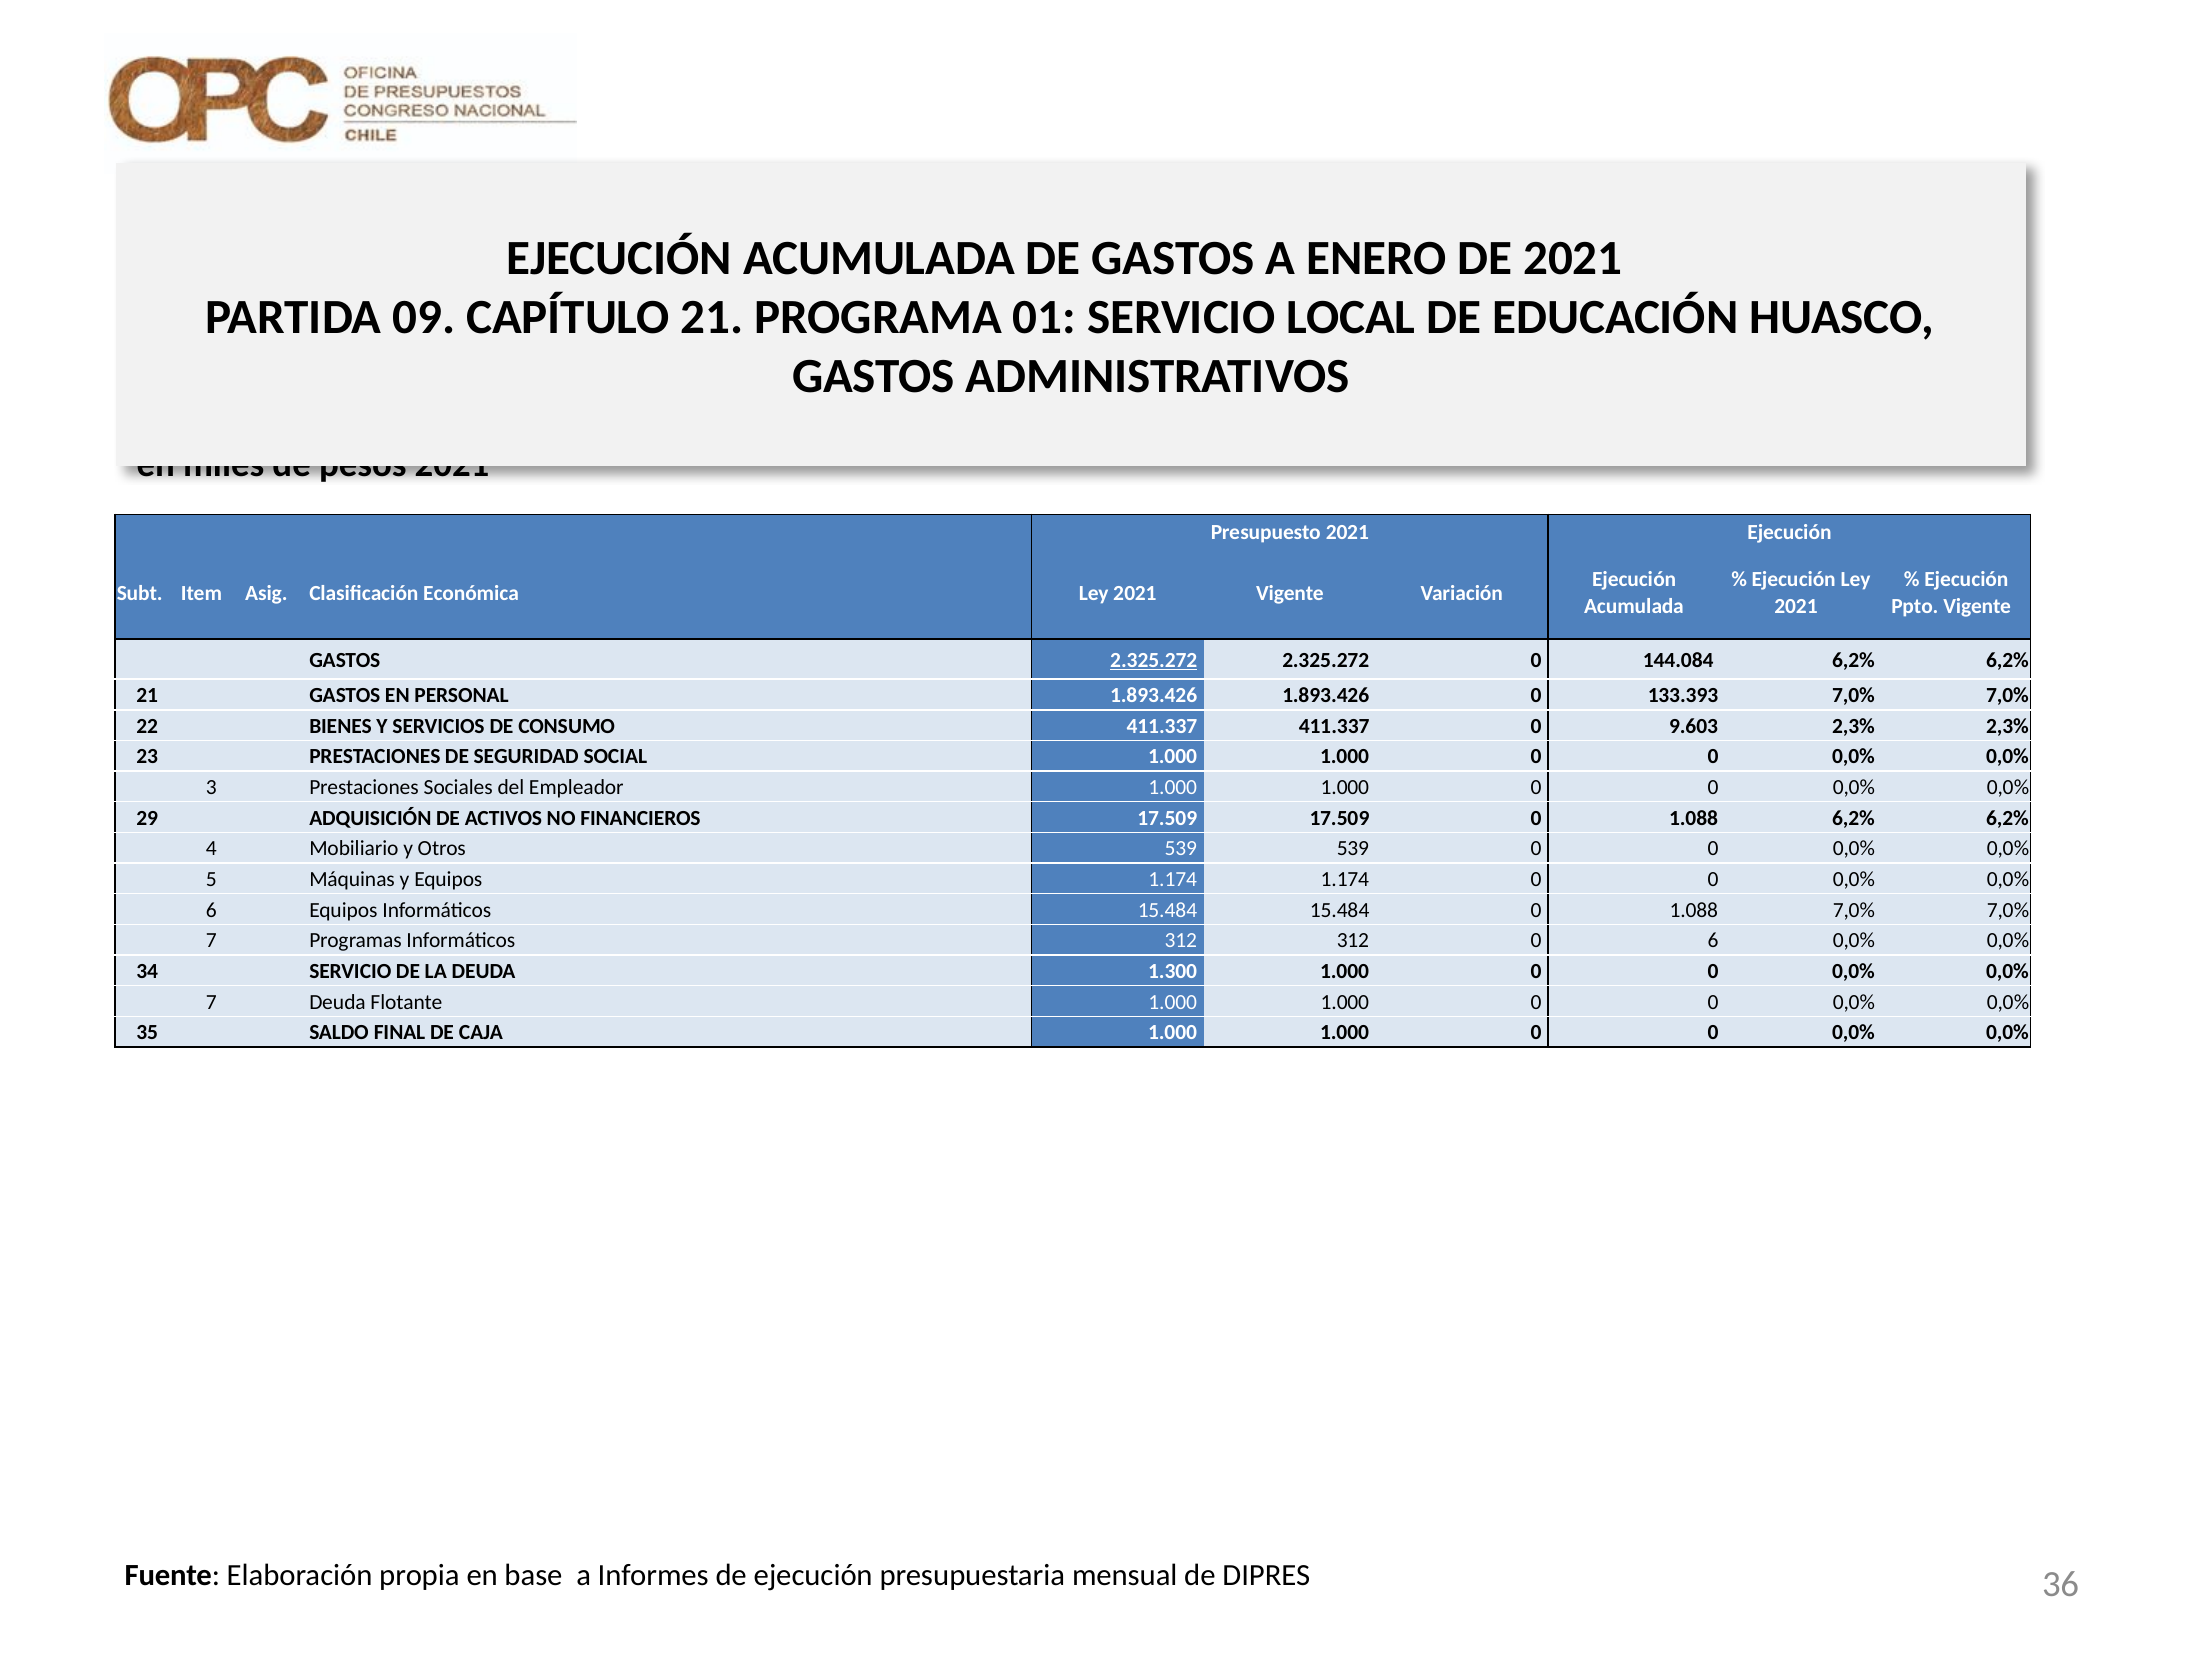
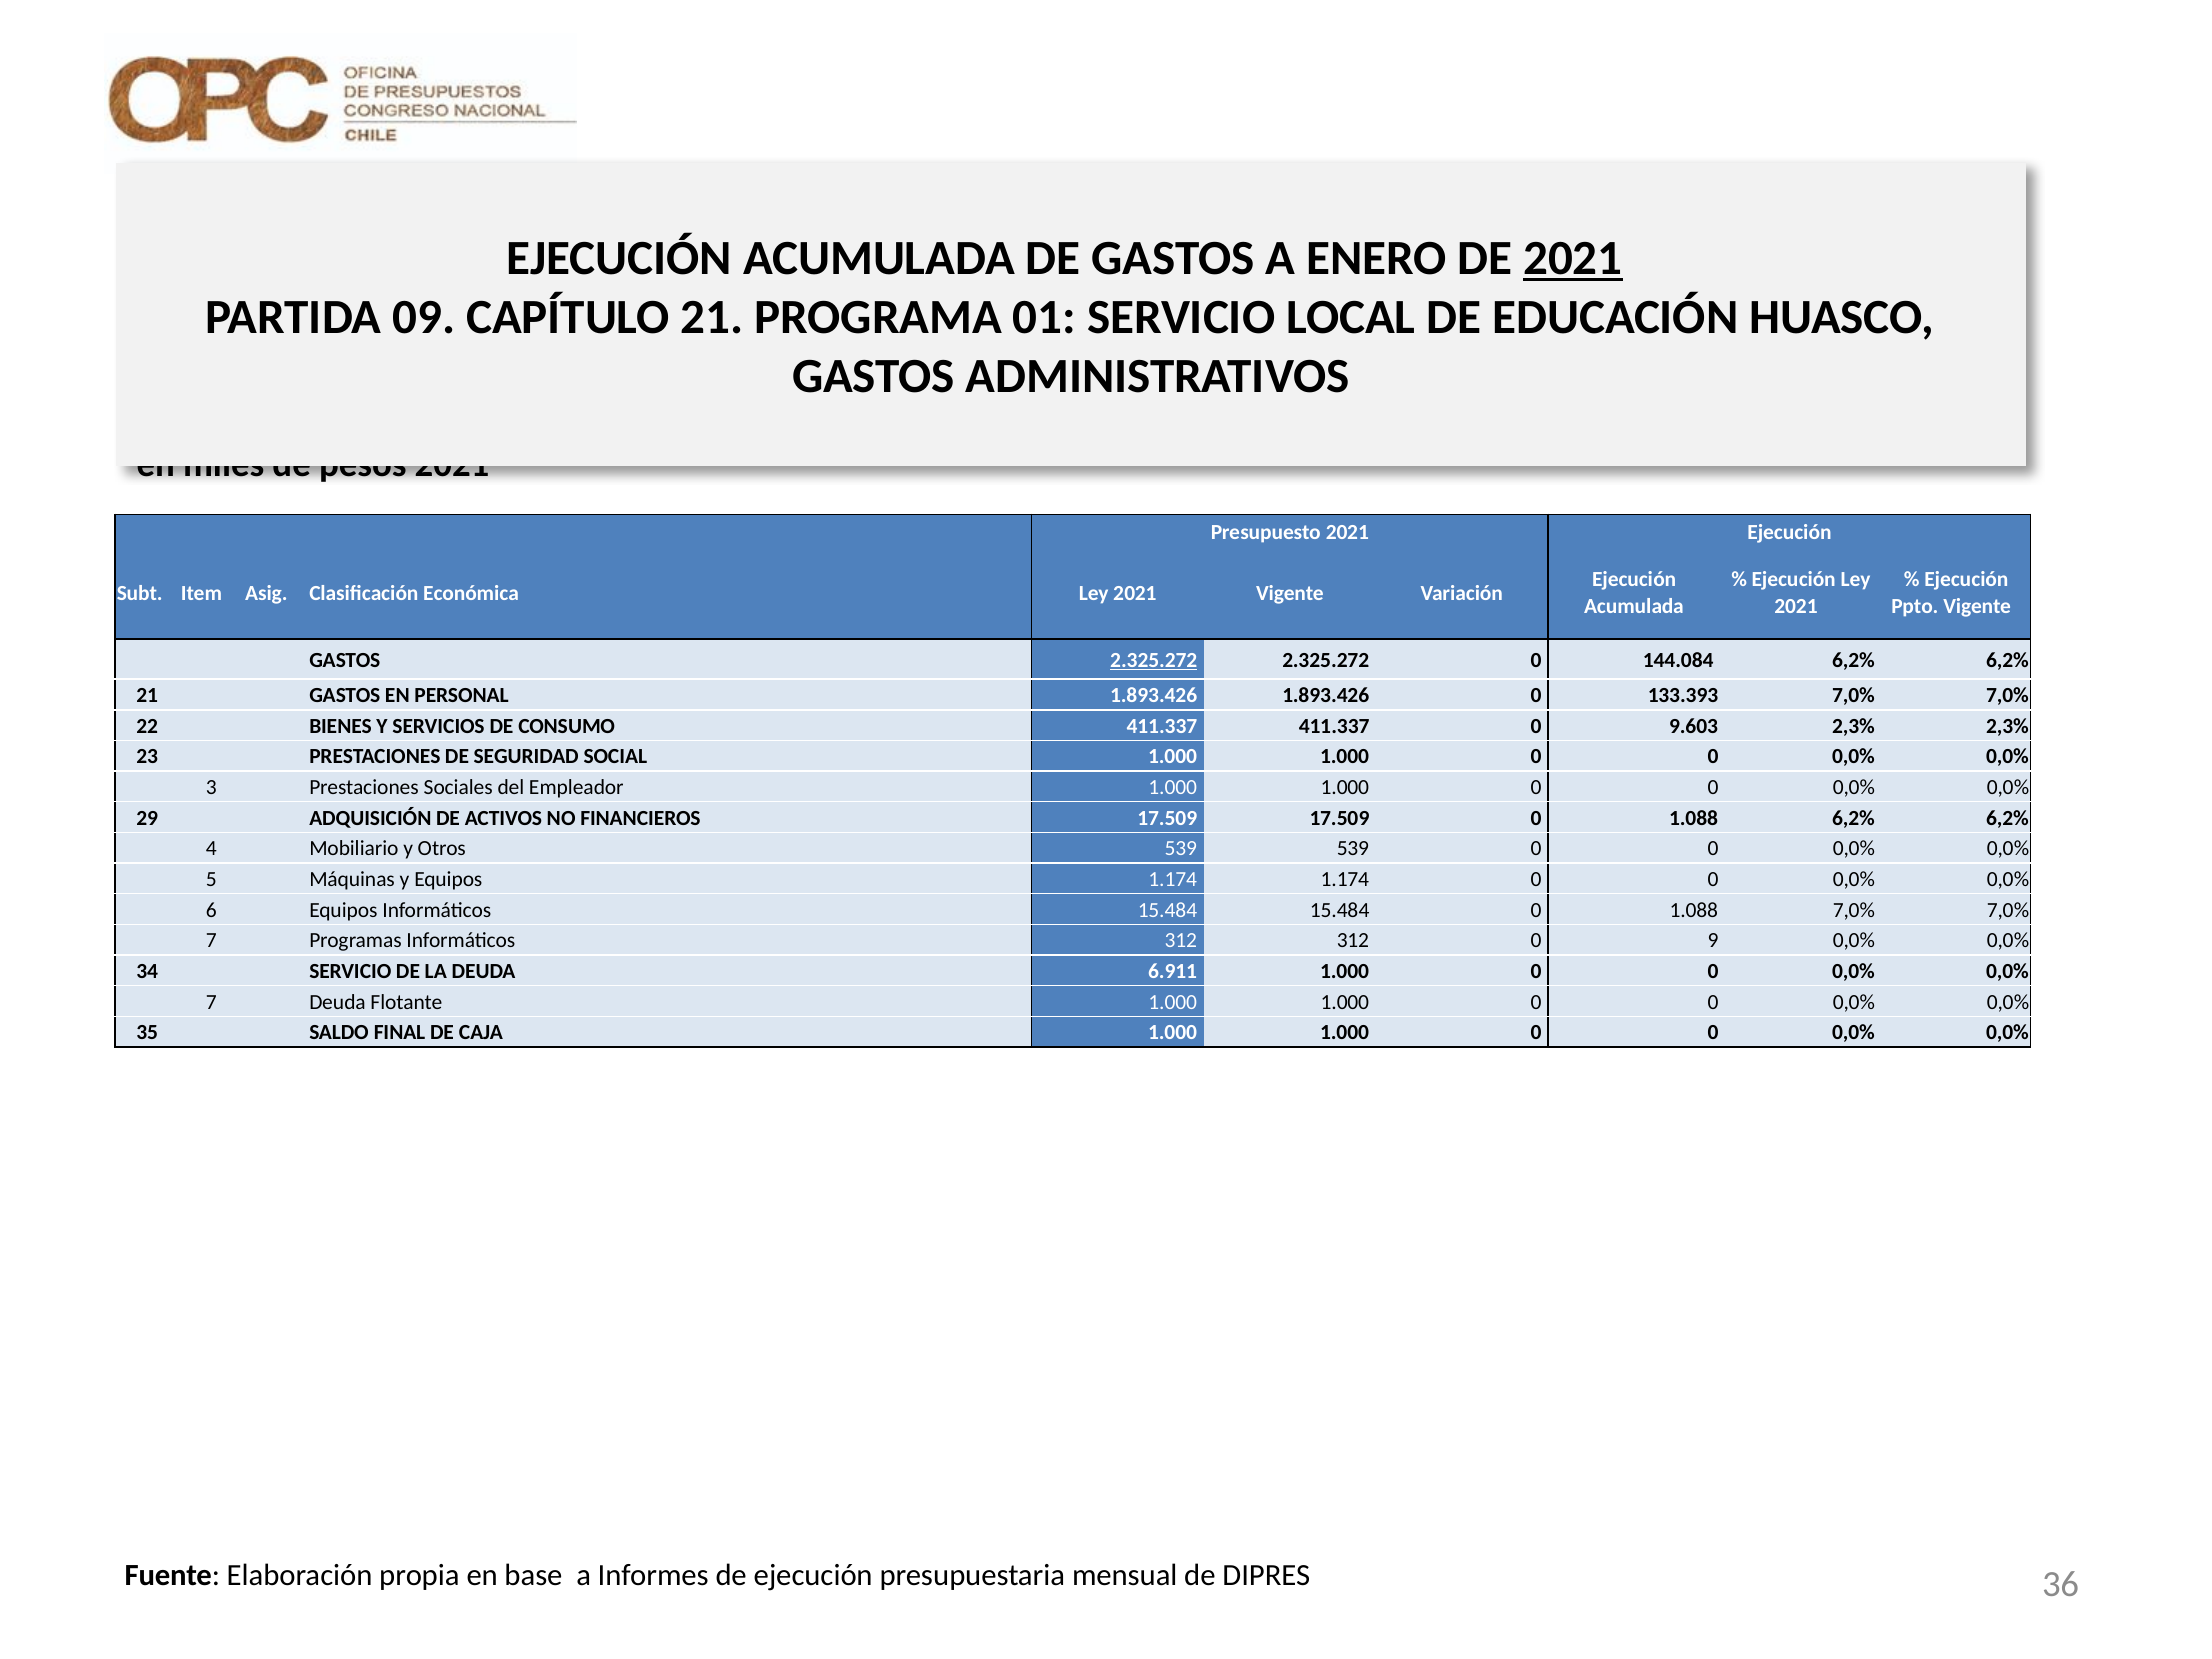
2021 underline: none -> present (1573, 259)
0 6: 6 -> 9 (1713, 941)
1.300: 1.300 -> 6.911 (1173, 971)
